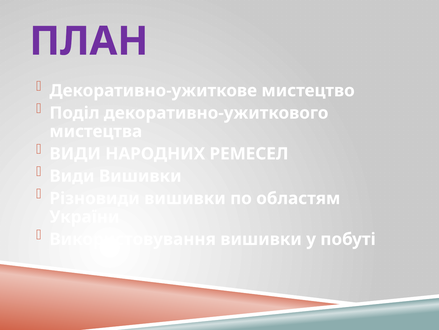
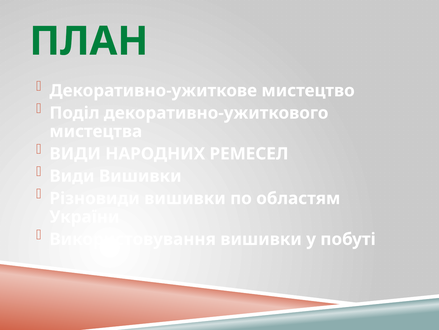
ПЛАН colour: purple -> green (89, 41)
